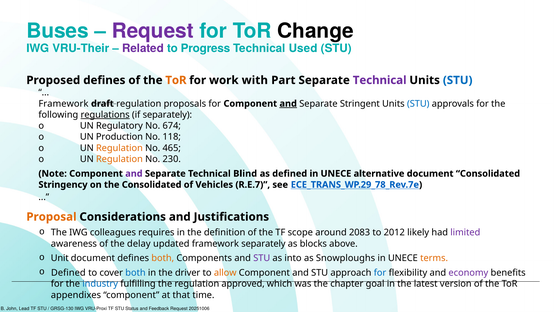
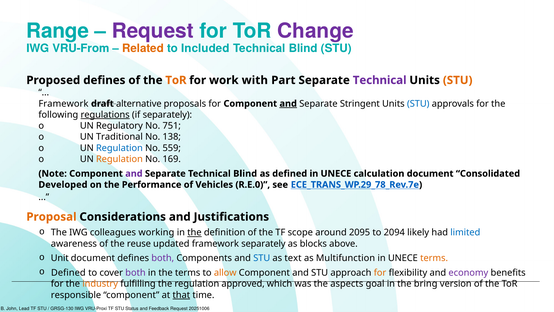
Buses: Buses -> Range (58, 31)
Change colour: black -> purple (315, 31)
VRU-Their: VRU-Their -> VRU-From (81, 48)
Related colour: purple -> orange (143, 48)
Progress: Progress -> Included (205, 48)
Used: Used -> Blind (303, 48)
STU colour: blue -> orange (458, 80)
draft regulation: regulation -> alternative (139, 103)
674: 674 -> 751 (172, 126)
Production: Production -> Traditional (119, 137)
118: 118 -> 138 (172, 137)
Regulation colour: orange -> blue (119, 148)
465: 465 -> 559 (172, 148)
230: 230 -> 169 (172, 159)
alternative: alternative -> calculation (379, 173)
Stringency: Stringency -> Developed (63, 184)
the Consolidated: Consolidated -> Performance (152, 184)
R.E.7: R.E.7 -> R.E.0 (253, 184)
requires: requires -> working (156, 232)
the underline: none -> present (194, 232)
2083: 2083 -> 2095 (360, 232)
2012: 2012 -> 2094 (394, 232)
limited colour: purple -> blue (465, 232)
delay: delay -> reuse (139, 243)
both colour: orange -> purple (163, 258)
STU colour: purple -> blue (262, 258)
into: into -> text (293, 258)
Snowploughs: Snowploughs -> Multifunction (346, 258)
both colour: blue -> purple (135, 272)
the driver: driver -> terms (188, 272)
for colour: blue -> orange (380, 272)
industry colour: blue -> orange (100, 284)
chapter: chapter -> aspects (347, 284)
latest: latest -> bring (426, 284)
appendixes: appendixes -> responsible (76, 295)
that underline: none -> present (181, 295)
